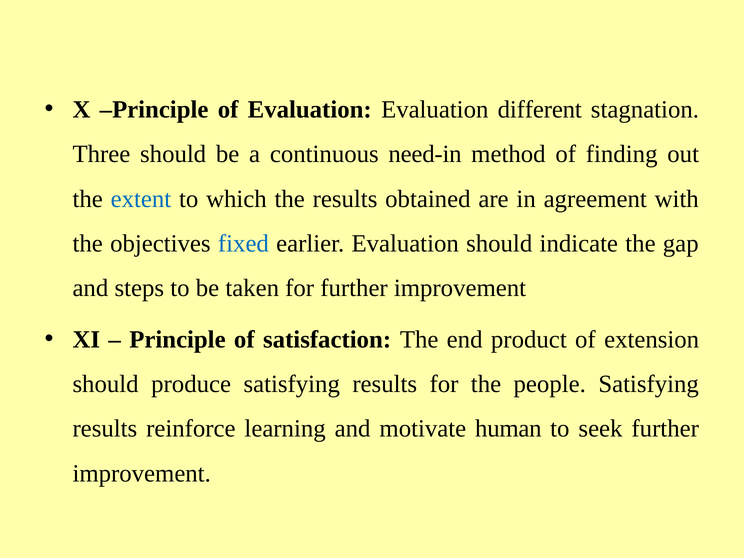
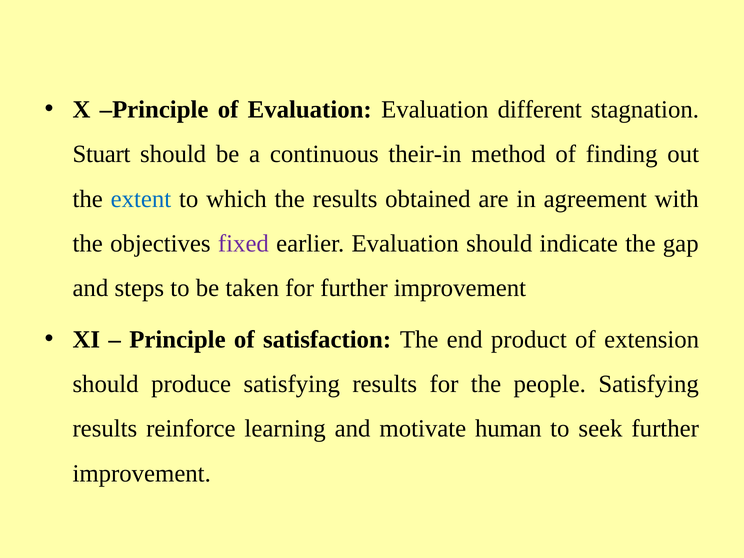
Three: Three -> Stuart (102, 154)
need-in: need-in -> their-in (425, 154)
fixed colour: blue -> purple (243, 244)
